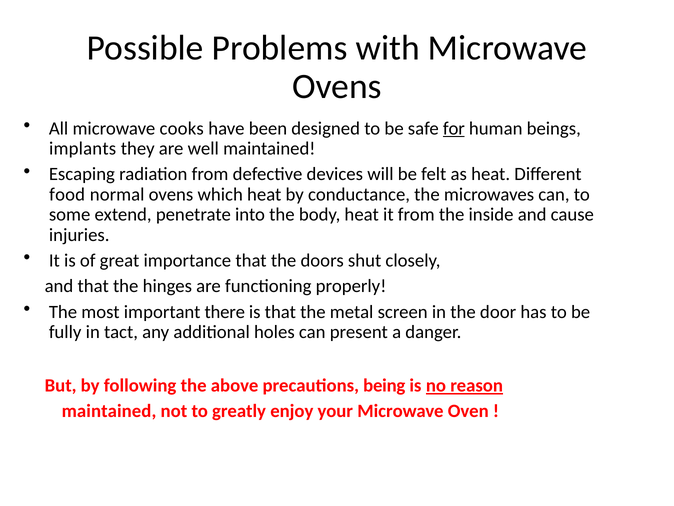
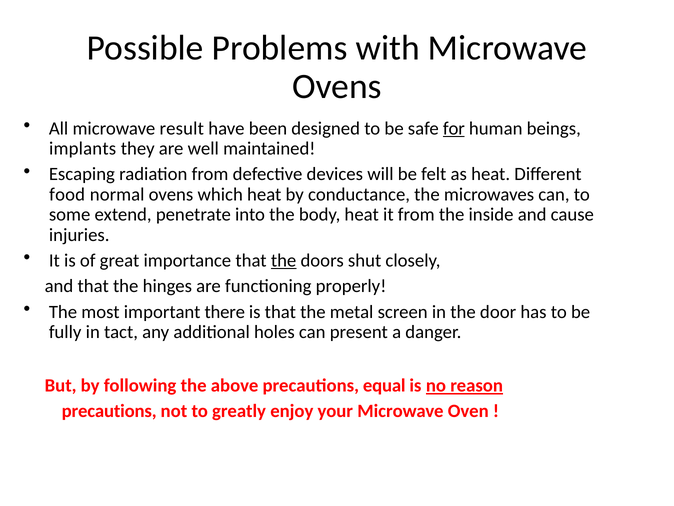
cooks: cooks -> result (182, 128)
the underline: none -> present (284, 260)
being: being -> equal (384, 385)
maintained: maintained -> precautions (109, 411)
